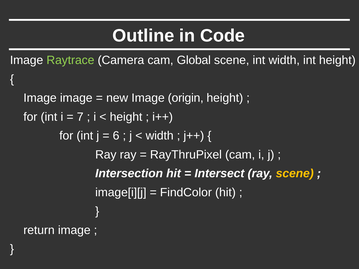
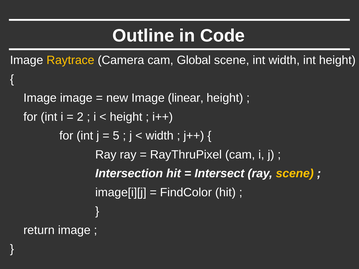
Raytrace colour: light green -> yellow (70, 60)
origin: origin -> linear (186, 98)
7: 7 -> 2 (80, 117)
6: 6 -> 5 (116, 136)
